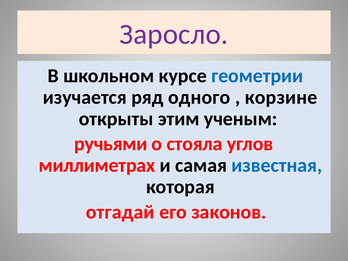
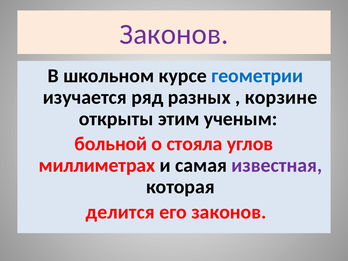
Заросло: Заросло -> Законов (174, 34)
одного: одного -> разных (199, 97)
ручьями: ручьями -> больной (111, 144)
известная colour: blue -> purple (277, 165)
отгадай: отгадай -> делится (120, 212)
